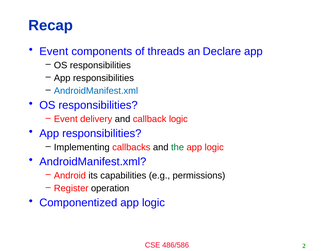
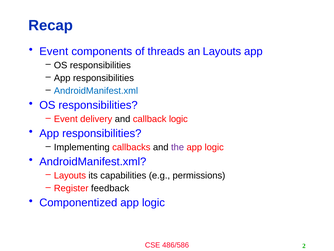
an Declare: Declare -> Layouts (222, 51)
the colour: green -> purple (178, 147)
Android: Android -> Layouts (70, 175)
operation: operation -> feedback (110, 188)
